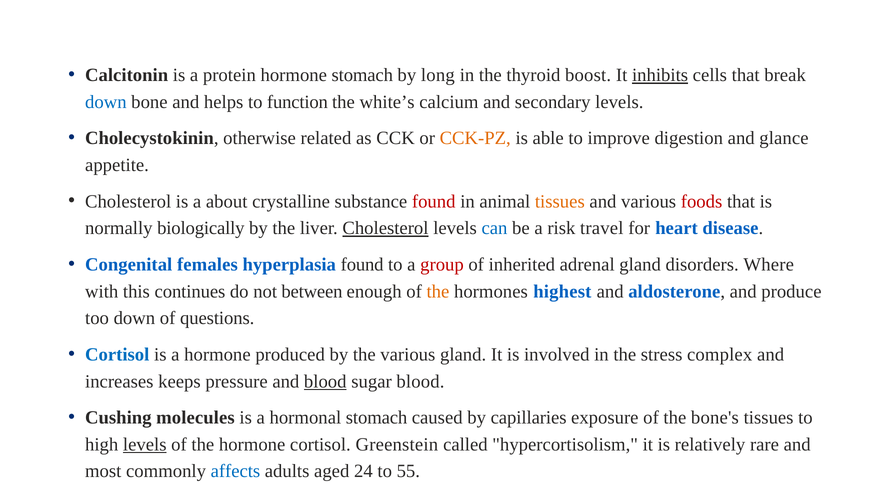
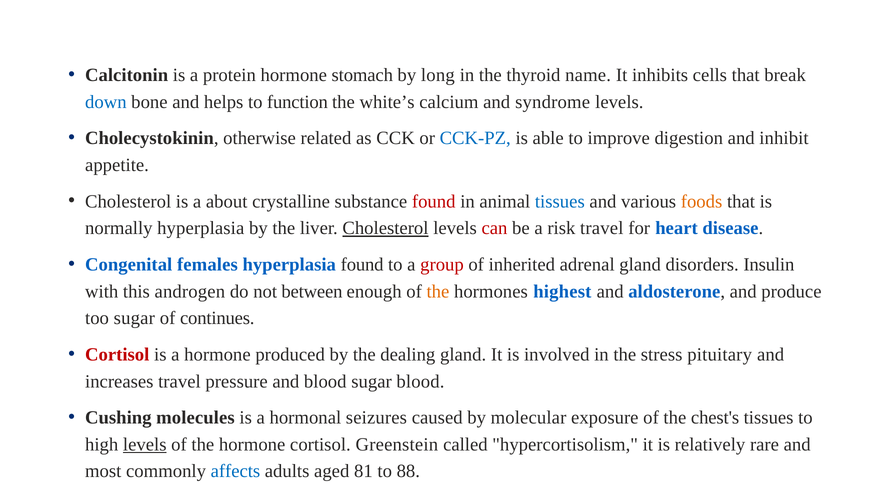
boost: boost -> name (588, 75)
inhibits underline: present -> none (660, 75)
secondary: secondary -> syndrome (553, 102)
CCK-PZ colour: orange -> blue (475, 138)
glance: glance -> inhibit (784, 138)
tissues colour: orange -> blue (560, 201)
foods colour: red -> orange (702, 201)
normally biologically: biologically -> hyperplasia (201, 228)
can colour: blue -> red (494, 228)
Where: Where -> Insulin (769, 264)
continues: continues -> androgen (190, 291)
too down: down -> sugar (134, 318)
questions: questions -> continues (217, 318)
Cortisol colour: blue -> red (117, 354)
the various: various -> dealing (408, 354)
complex: complex -> pituitary (720, 354)
increases keeps: keeps -> travel (179, 381)
blood underline: present -> none (325, 381)
hormonal stomach: stomach -> seizures (376, 418)
capillaries: capillaries -> molecular (529, 418)
bone's: bone's -> chest's (715, 418)
24: 24 -> 81 (363, 471)
55: 55 -> 88 (408, 471)
